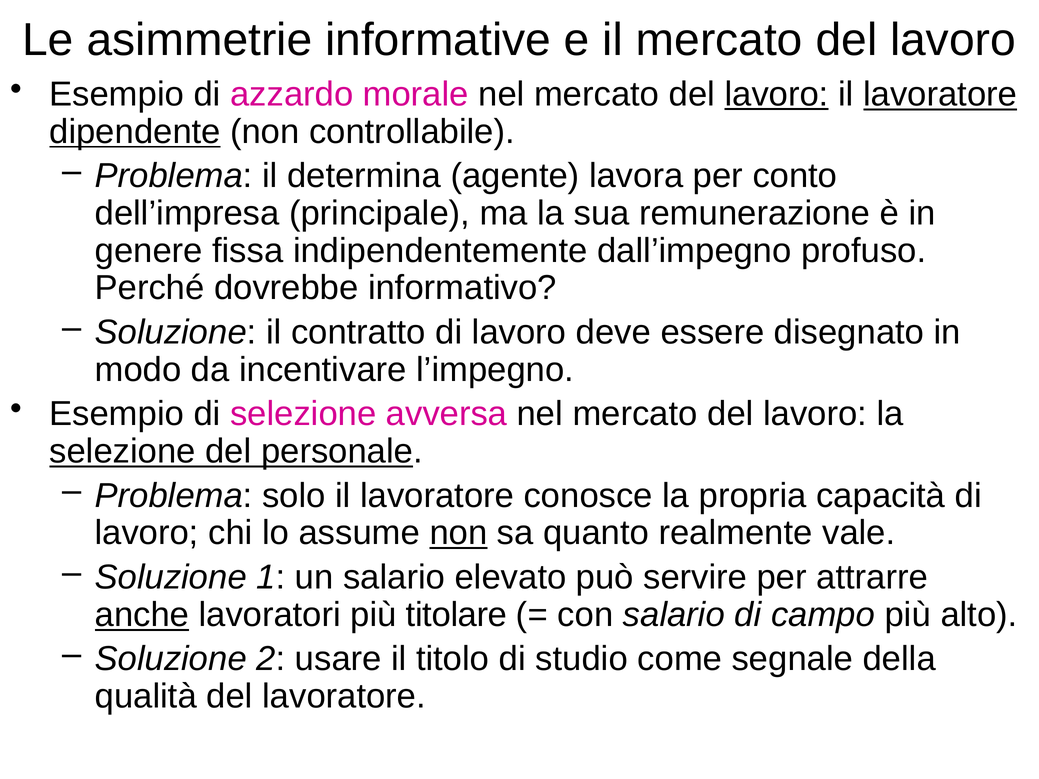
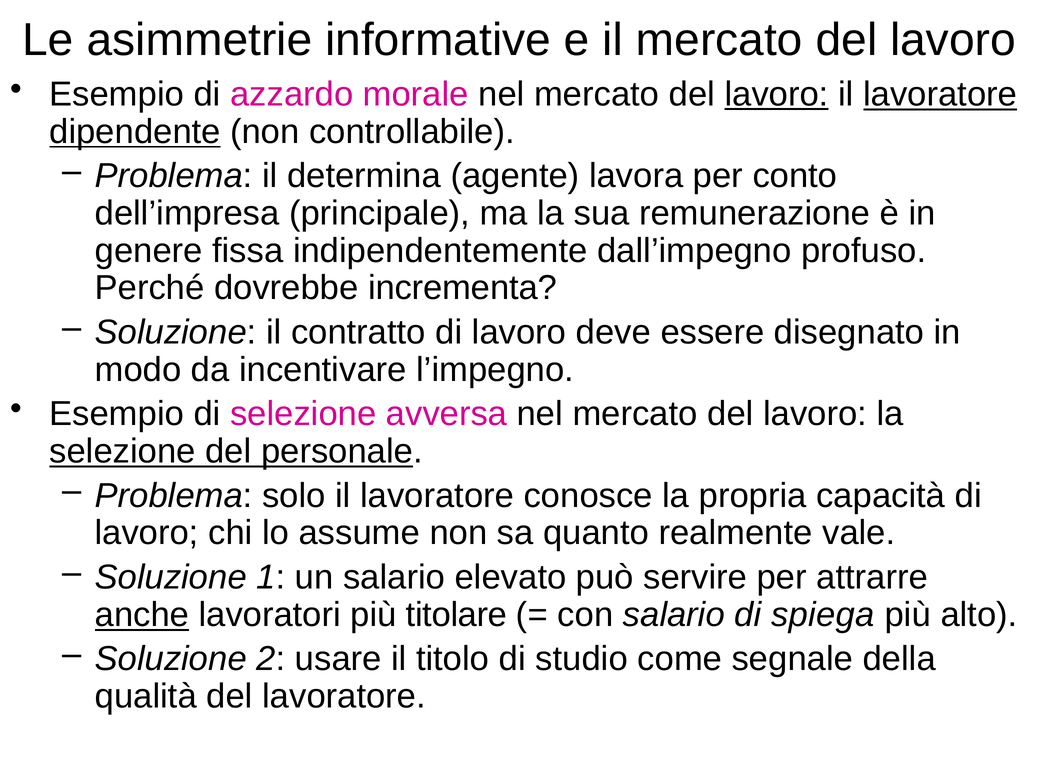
informativo: informativo -> incrementa (462, 288)
non underline: present -> none (458, 533)
campo: campo -> spiega (823, 615)
